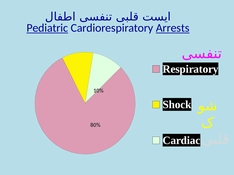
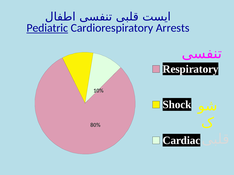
Arrests underline: present -> none (173, 28)
